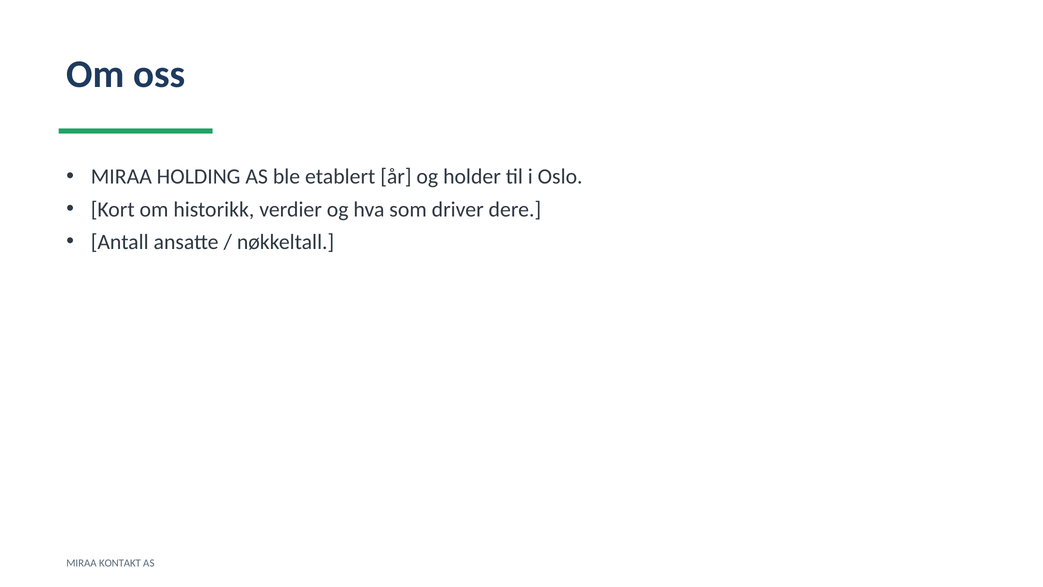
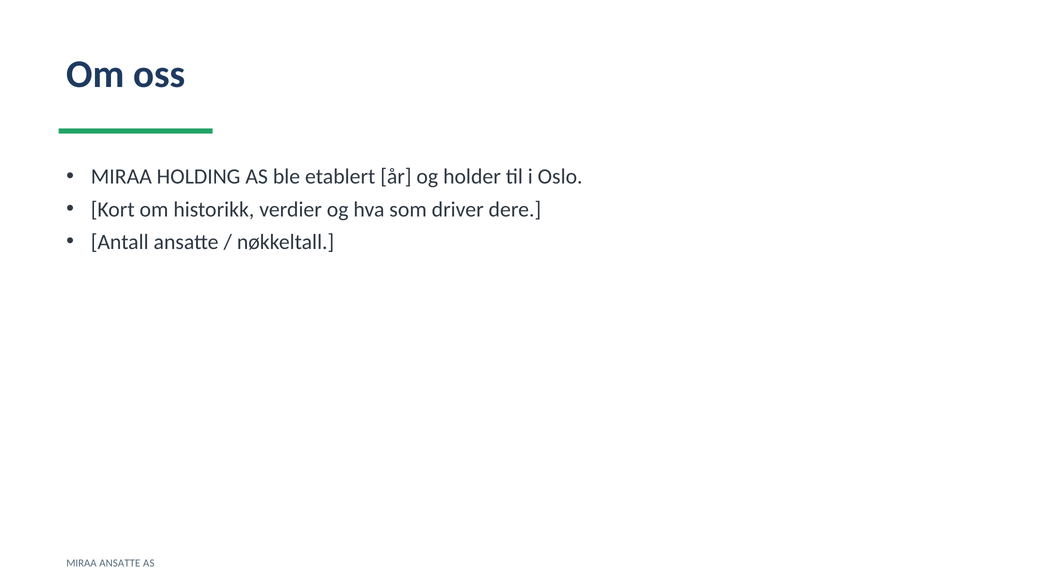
MIRAA KONTAKT: KONTAKT -> ANSATTE (120, 563)
